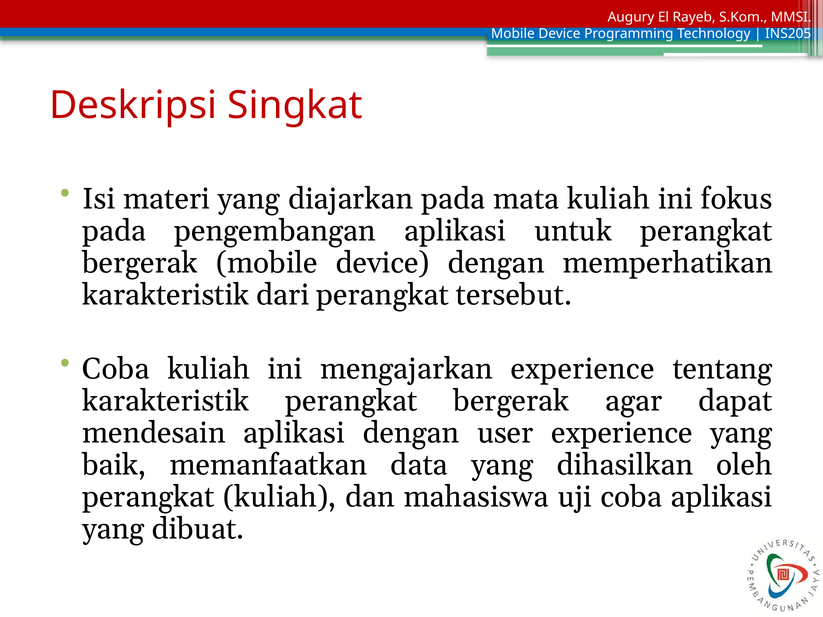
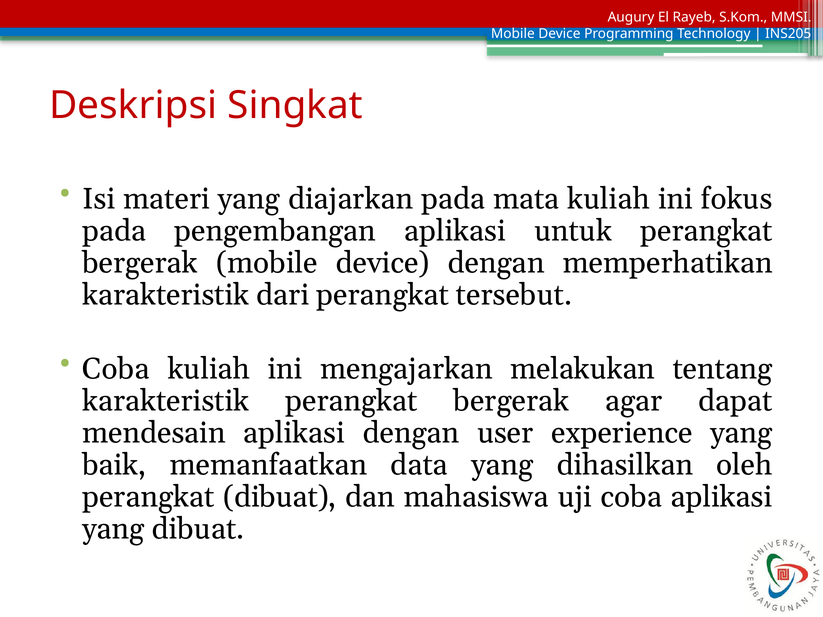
mengajarkan experience: experience -> melakukan (583, 369)
perangkat kuliah: kuliah -> dibuat (280, 497)
